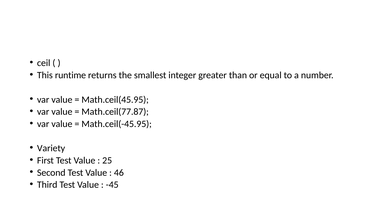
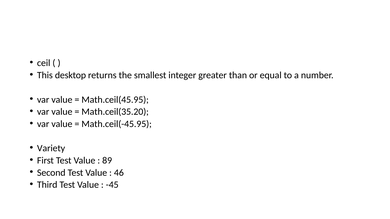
runtime: runtime -> desktop (70, 75)
Math.ceil(77.87: Math.ceil(77.87 -> Math.ceil(35.20 (115, 112)
25: 25 -> 89 (107, 161)
